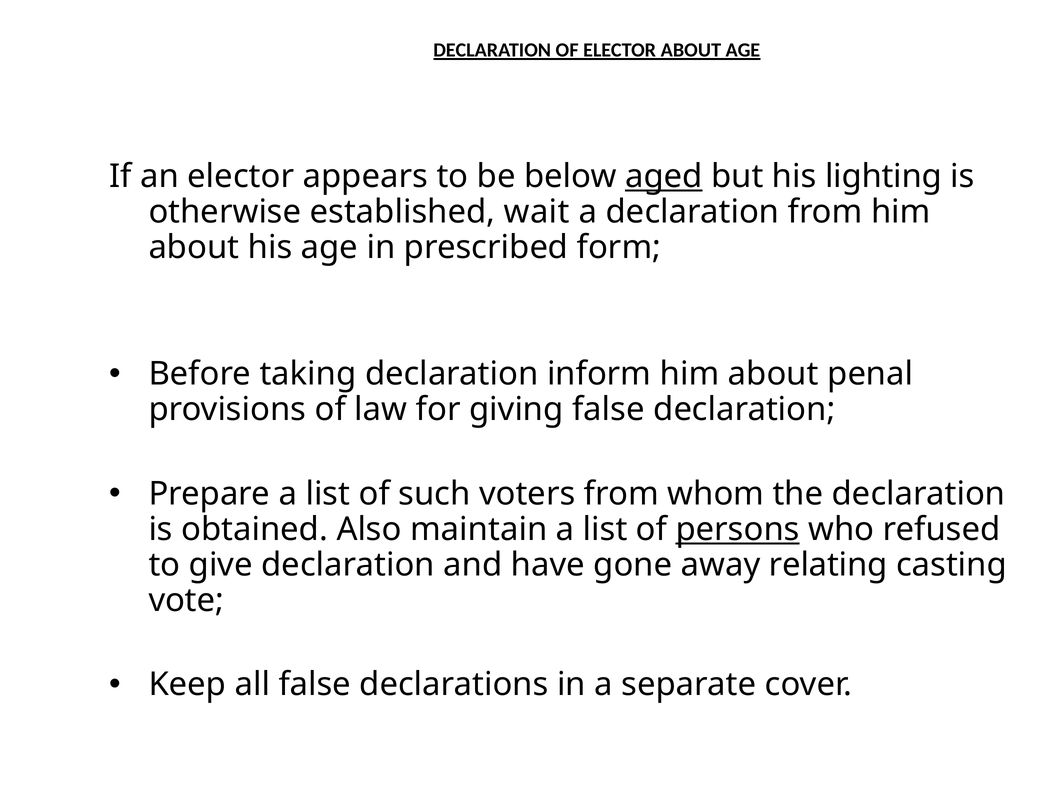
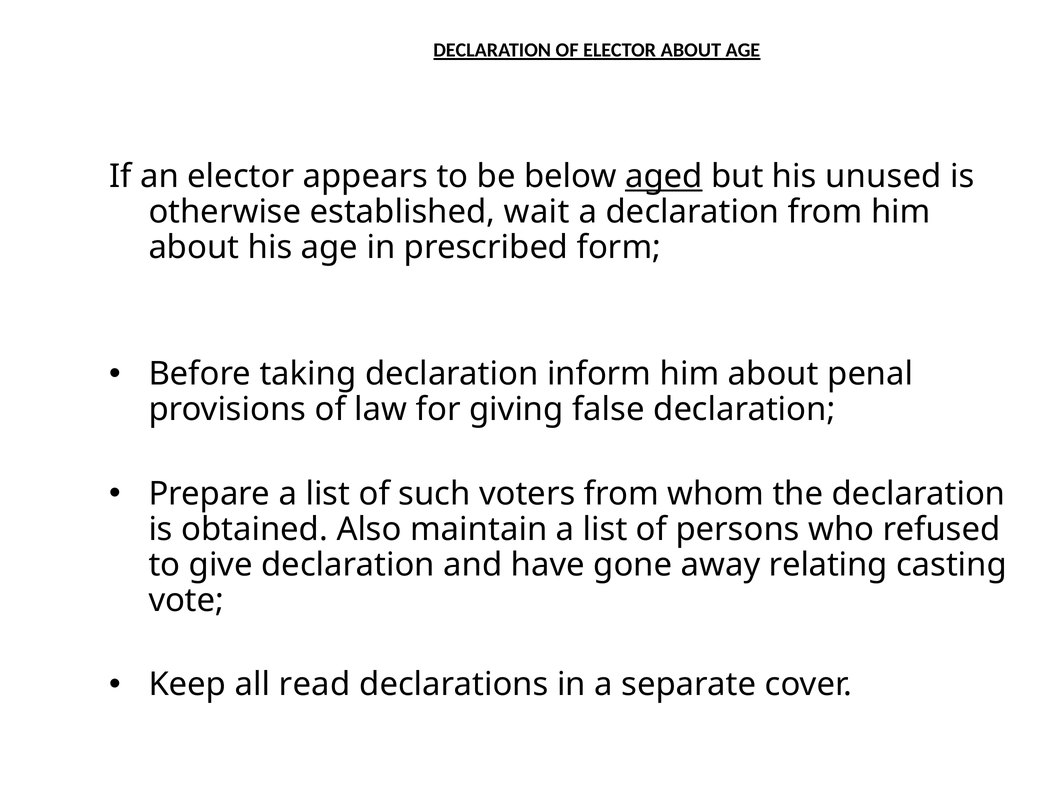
lighting: lighting -> unused (883, 176)
persons underline: present -> none (738, 529)
all false: false -> read (314, 684)
